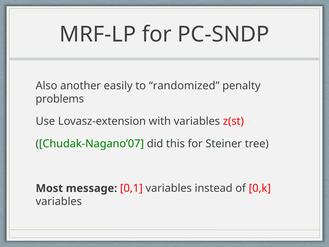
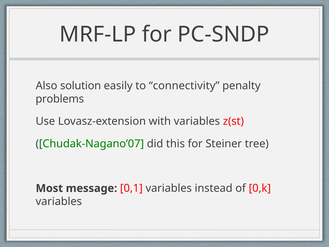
another: another -> solution (81, 86)
randomized: randomized -> connectivity (184, 86)
